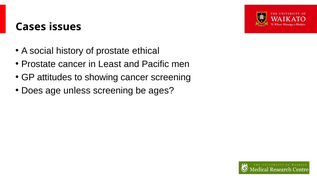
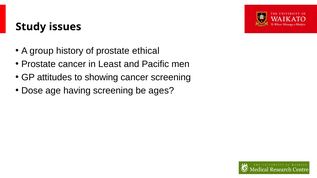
Cases: Cases -> Study (31, 27)
social: social -> group (42, 51)
Does: Does -> Dose (32, 91)
unless: unless -> having (77, 91)
